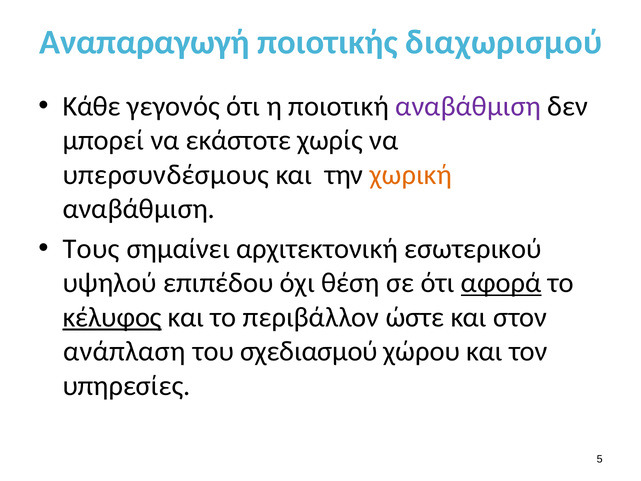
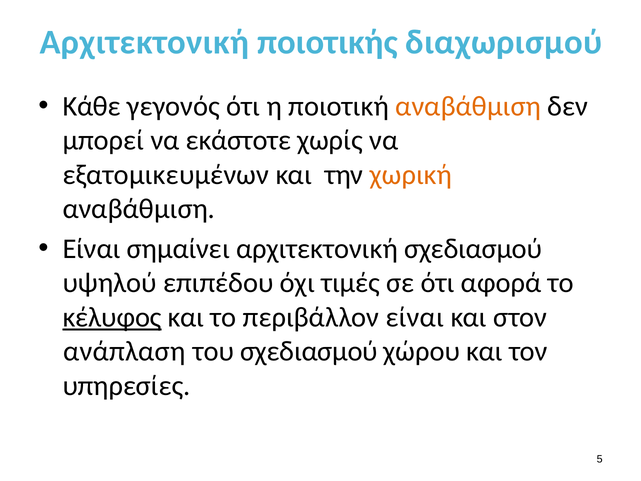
Αναπαραγωγή: Αναπαραγωγή -> Αρχιτεκτονική (144, 42)
αναβάθμιση colour: purple -> orange (468, 106)
υπερσυνδέσμους: υπερσυνδέσμους -> εξατομικευμένων (166, 175)
Τους: Τους -> Είναι (91, 249)
αρχιτεκτονική εσωτερικού: εσωτερικού -> σχεδιασμού (473, 249)
θέση: θέση -> τιμές (351, 283)
αφορά underline: present -> none (501, 283)
περιβάλλον ώστε: ώστε -> είναι (415, 317)
